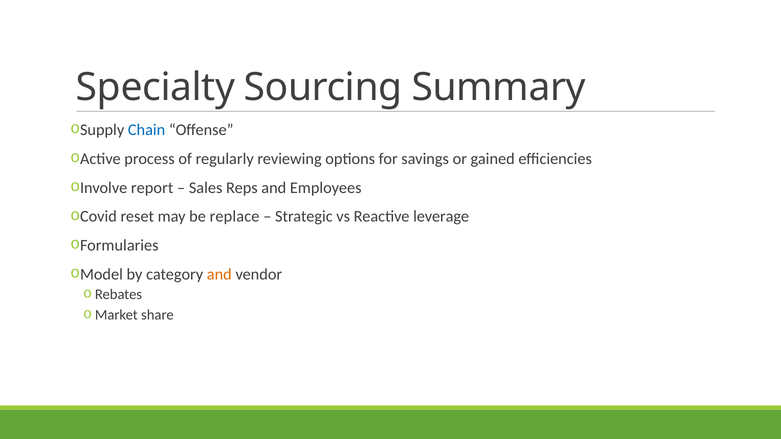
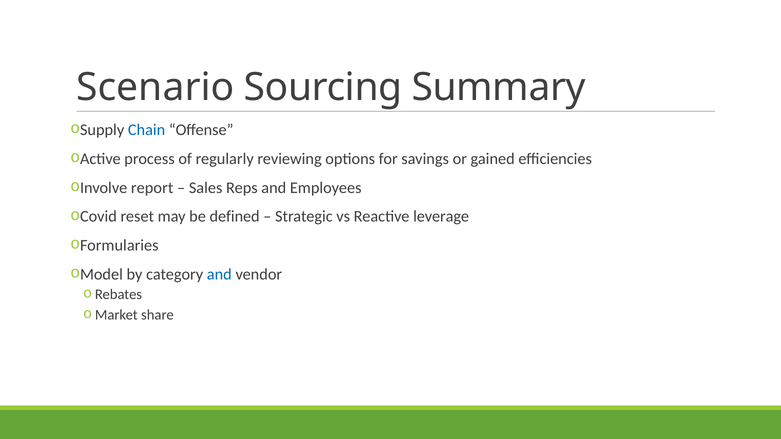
Specialty: Specialty -> Scenario (155, 87)
replace: replace -> defined (235, 217)
and colour: orange -> blue (219, 275)
